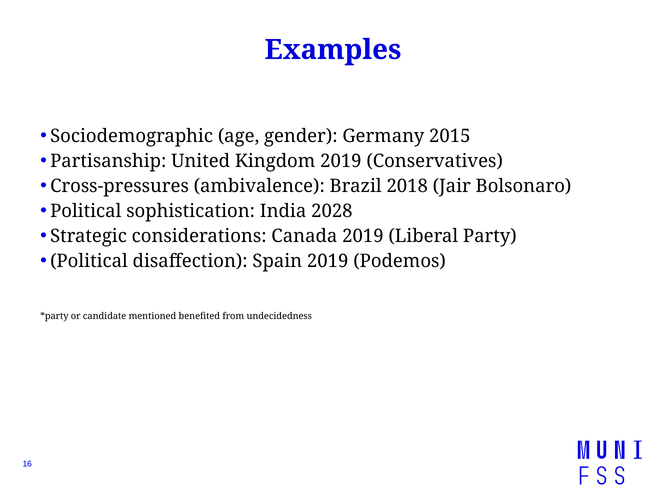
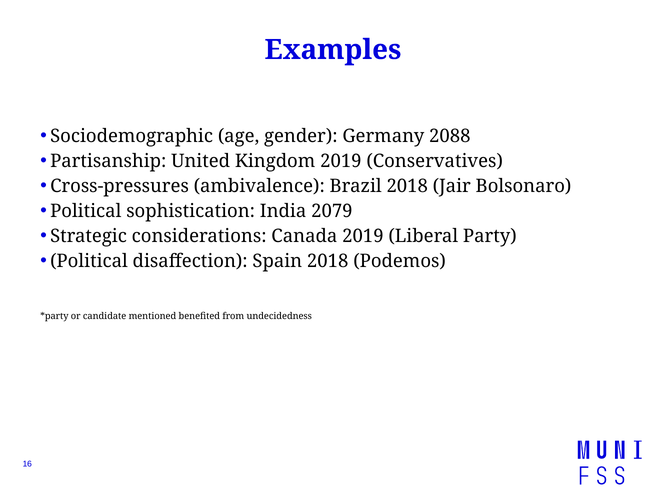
2015: 2015 -> 2088 (450, 136)
2028: 2028 -> 2079 (332, 211)
Spain 2019: 2019 -> 2018 (328, 261)
